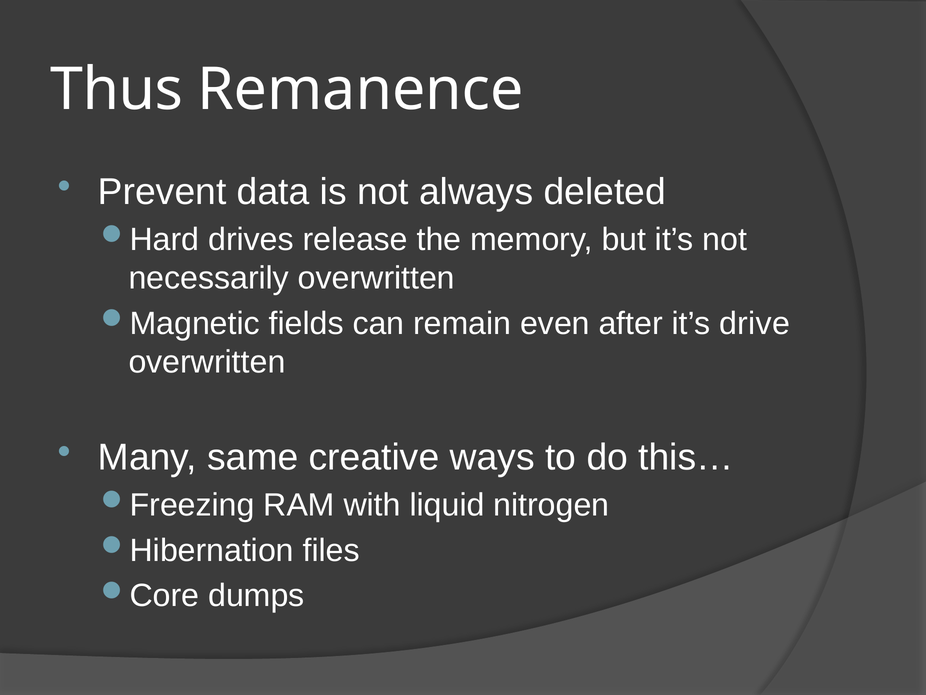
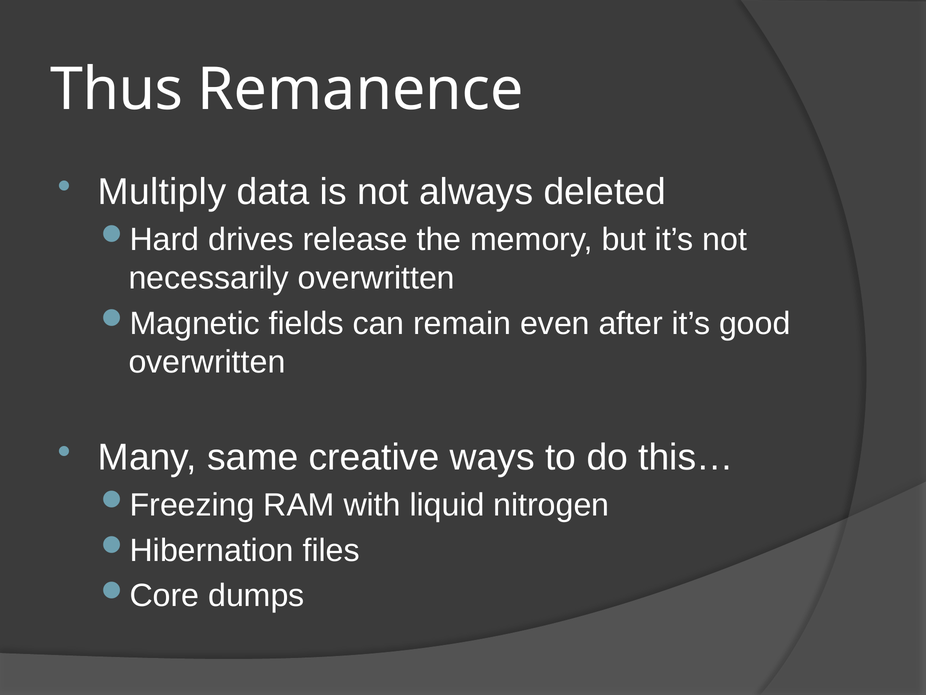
Prevent: Prevent -> Multiply (162, 192)
drive: drive -> good (755, 323)
